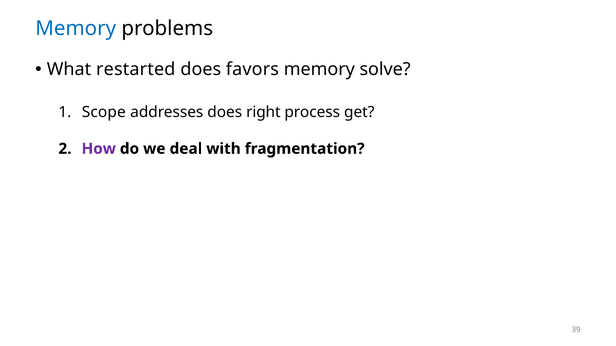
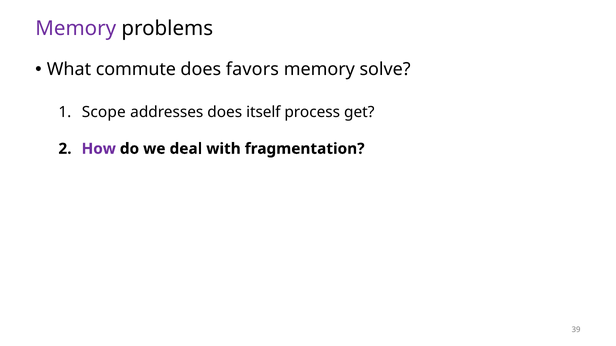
Memory colour: blue -> purple (76, 29)
restarted: restarted -> commute (136, 70)
right: right -> itself (263, 112)
